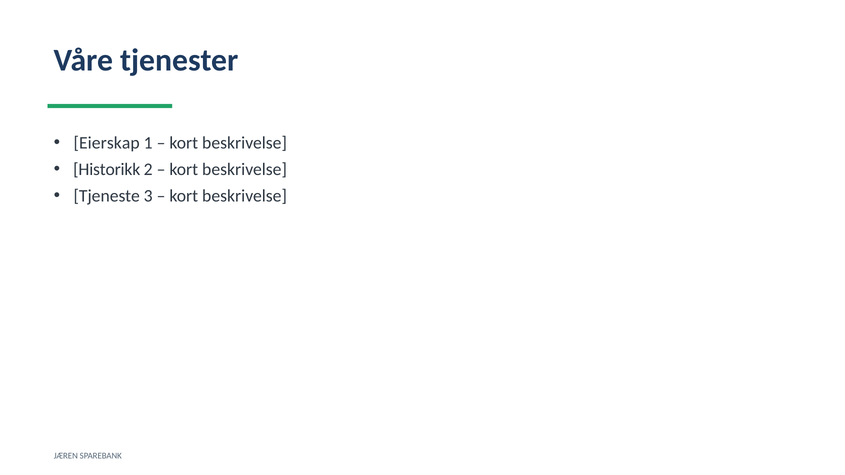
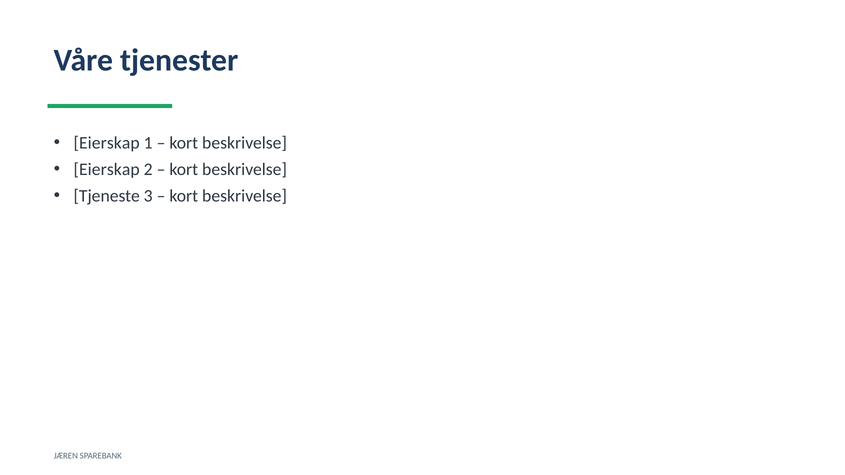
Historikk: Historikk -> Eierskap (107, 170)
